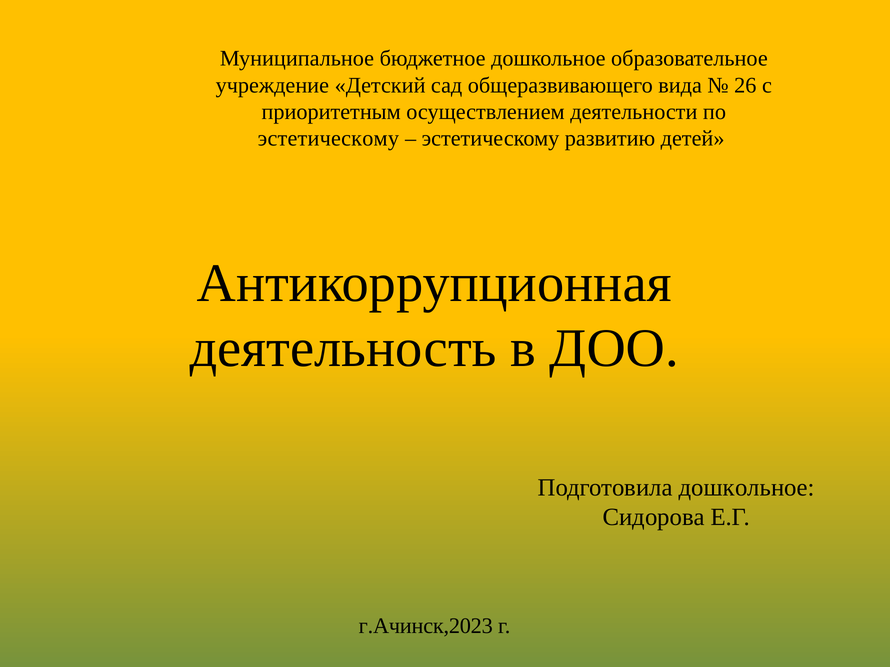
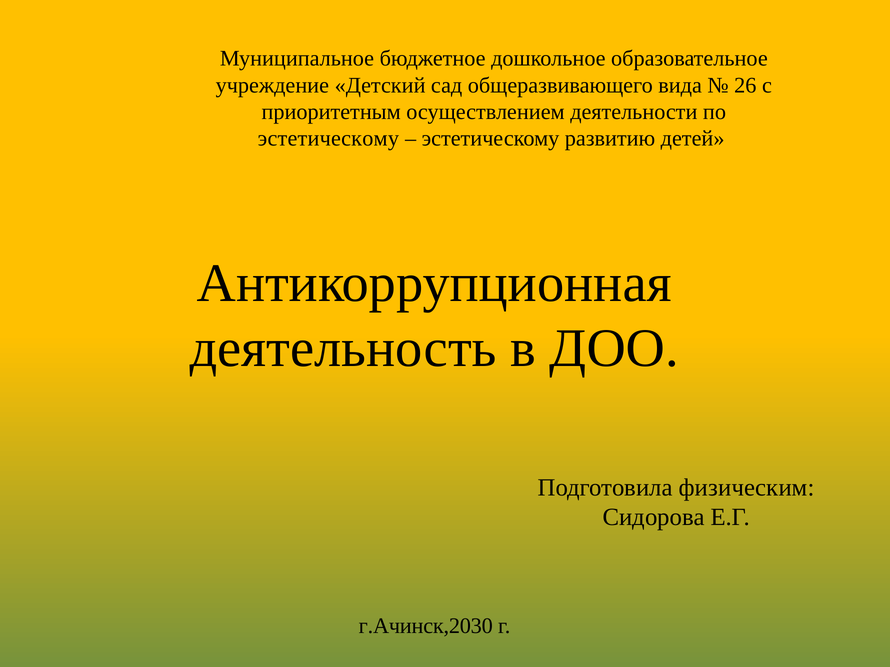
Подготовила дошкольное: дошкольное -> физическим (747, 488)
г.Ачинск,2023: г.Ачинск,2023 -> г.Ачинск,2030 (426, 626)
